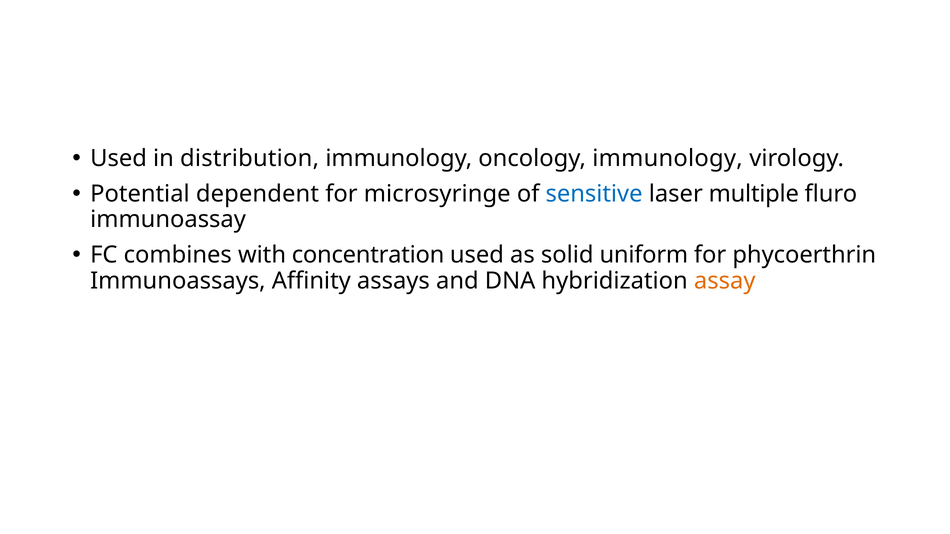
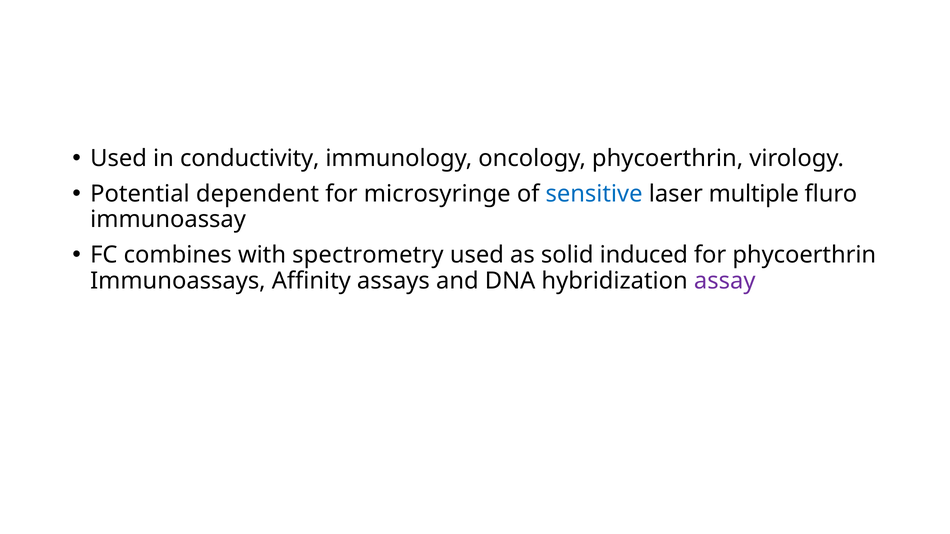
distribution: distribution -> conductivity (250, 159)
oncology immunology: immunology -> phycoerthrin (668, 159)
concentration: concentration -> spectrometry (368, 255)
uniform: uniform -> induced (644, 255)
assay colour: orange -> purple (725, 281)
